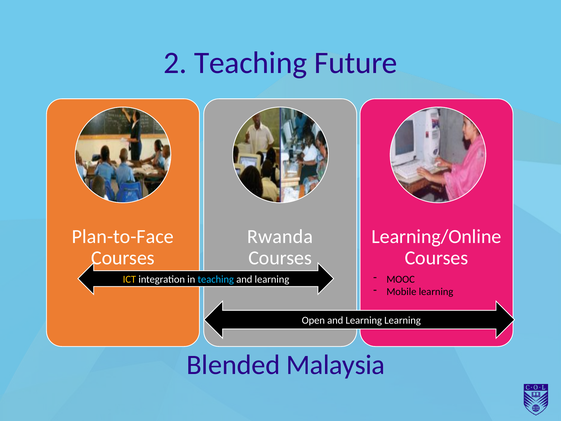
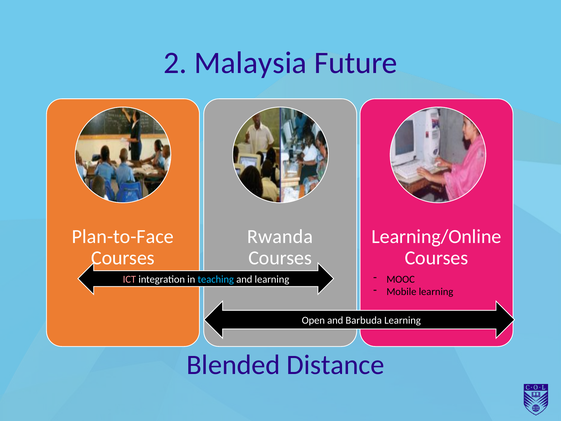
2 Teaching: Teaching -> Malaysia (250, 63)
ICT colour: yellow -> pink (129, 279)
Open and Learning: Learning -> Barbuda (364, 320)
Malaysia: Malaysia -> Distance (335, 365)
